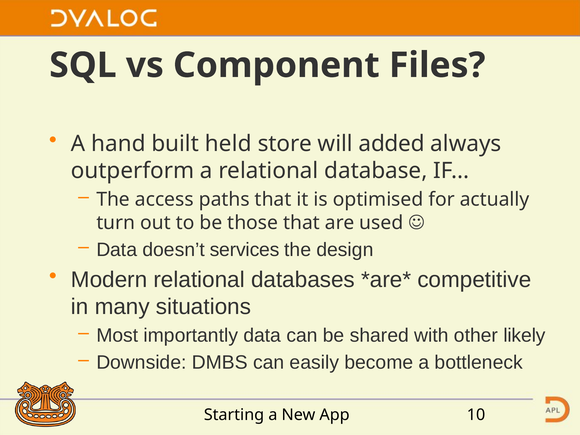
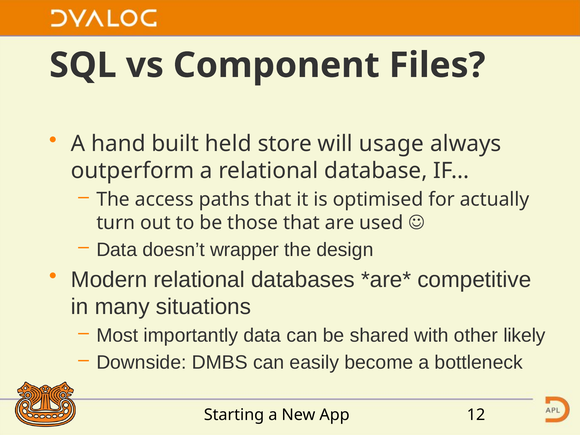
added: added -> usage (391, 144)
services: services -> wrapper (245, 250)
10: 10 -> 12 (476, 415)
